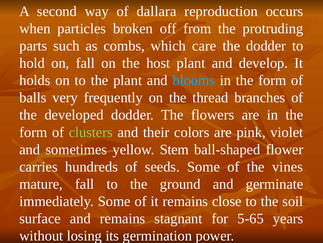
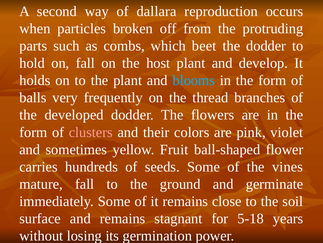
care: care -> beet (204, 46)
clusters colour: light green -> pink (91, 132)
Stem: Stem -> Fruit (174, 149)
5-65: 5-65 -> 5-18 (251, 218)
